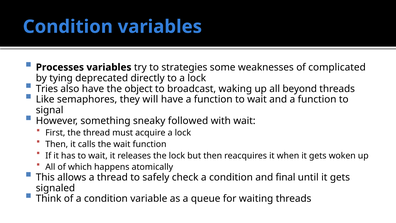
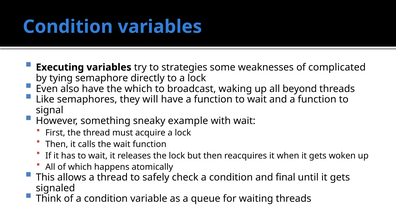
Processes: Processes -> Executing (60, 67)
deprecated: deprecated -> semaphore (102, 78)
Tries: Tries -> Even (47, 89)
the object: object -> which (138, 89)
followed: followed -> example (188, 121)
